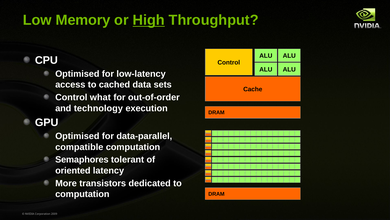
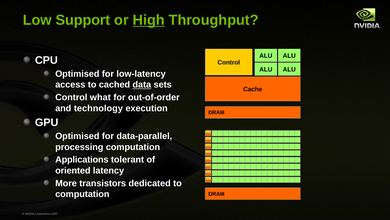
Memory: Memory -> Support (83, 20)
data underline: none -> present (142, 85)
compatible: compatible -> processing (79, 147)
Semaphores: Semaphores -> Applications (82, 159)
